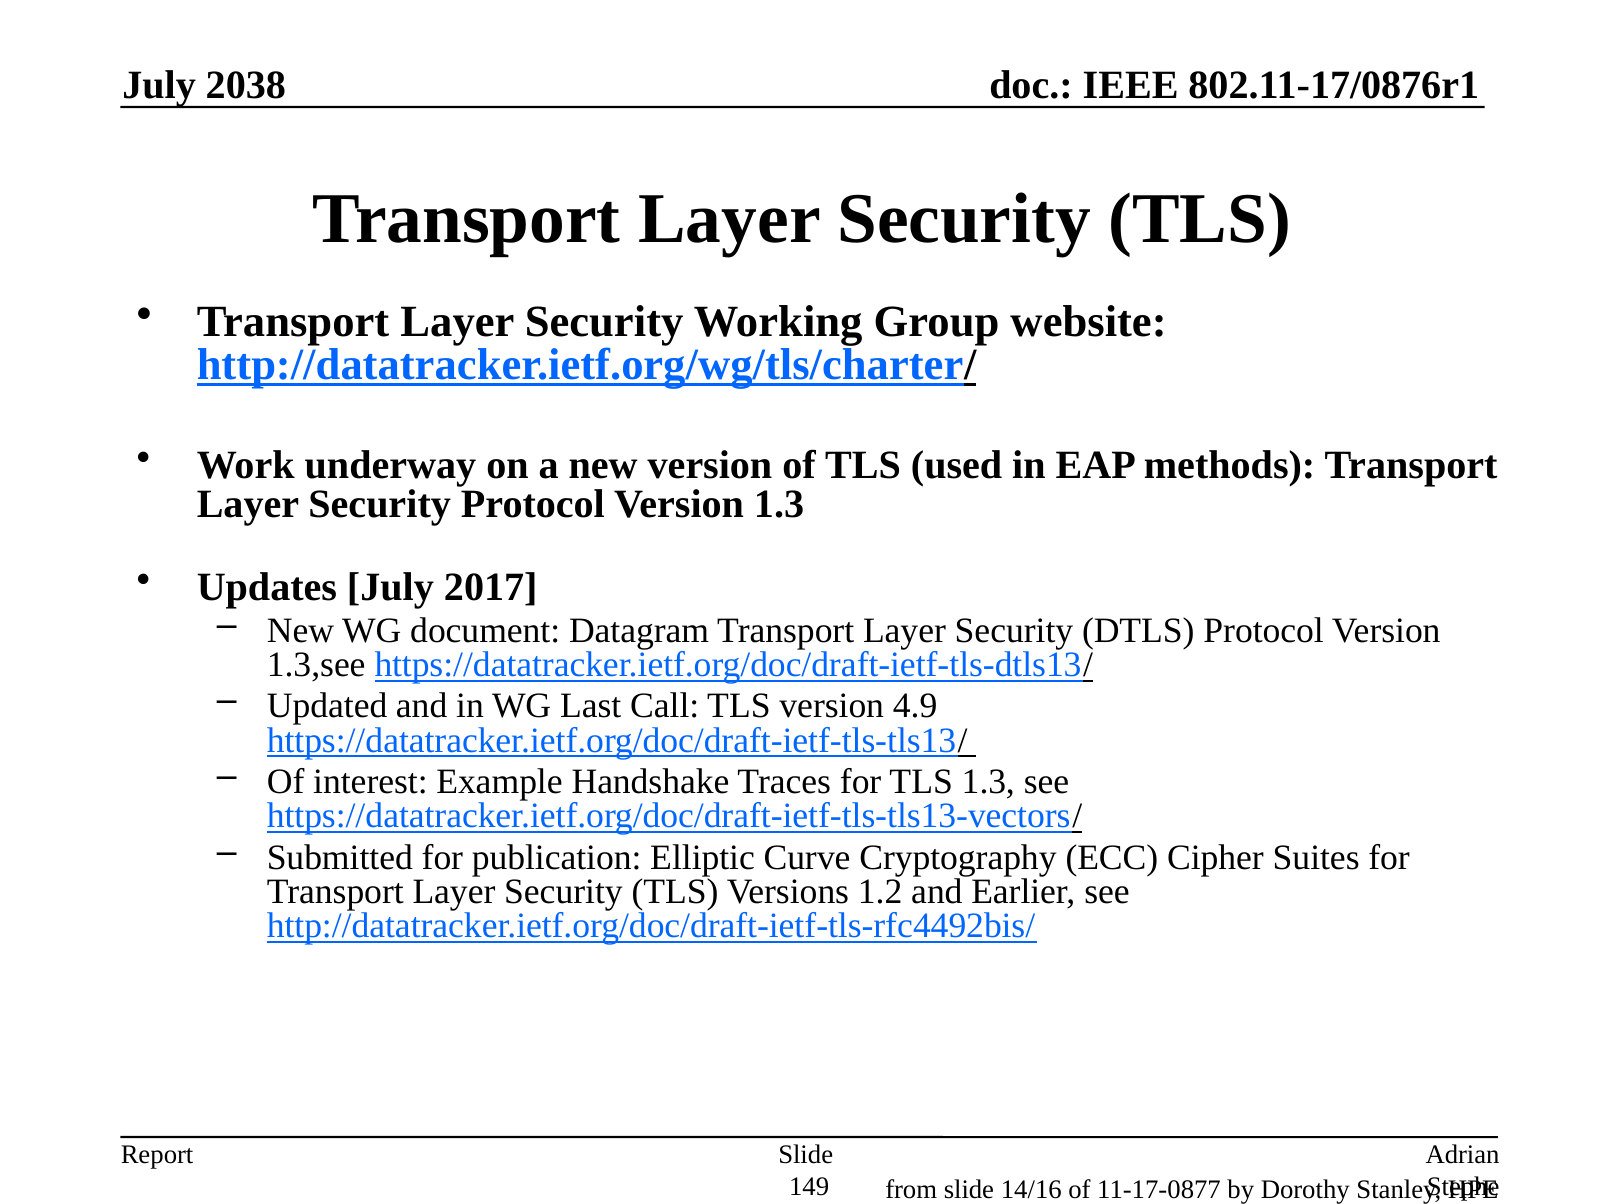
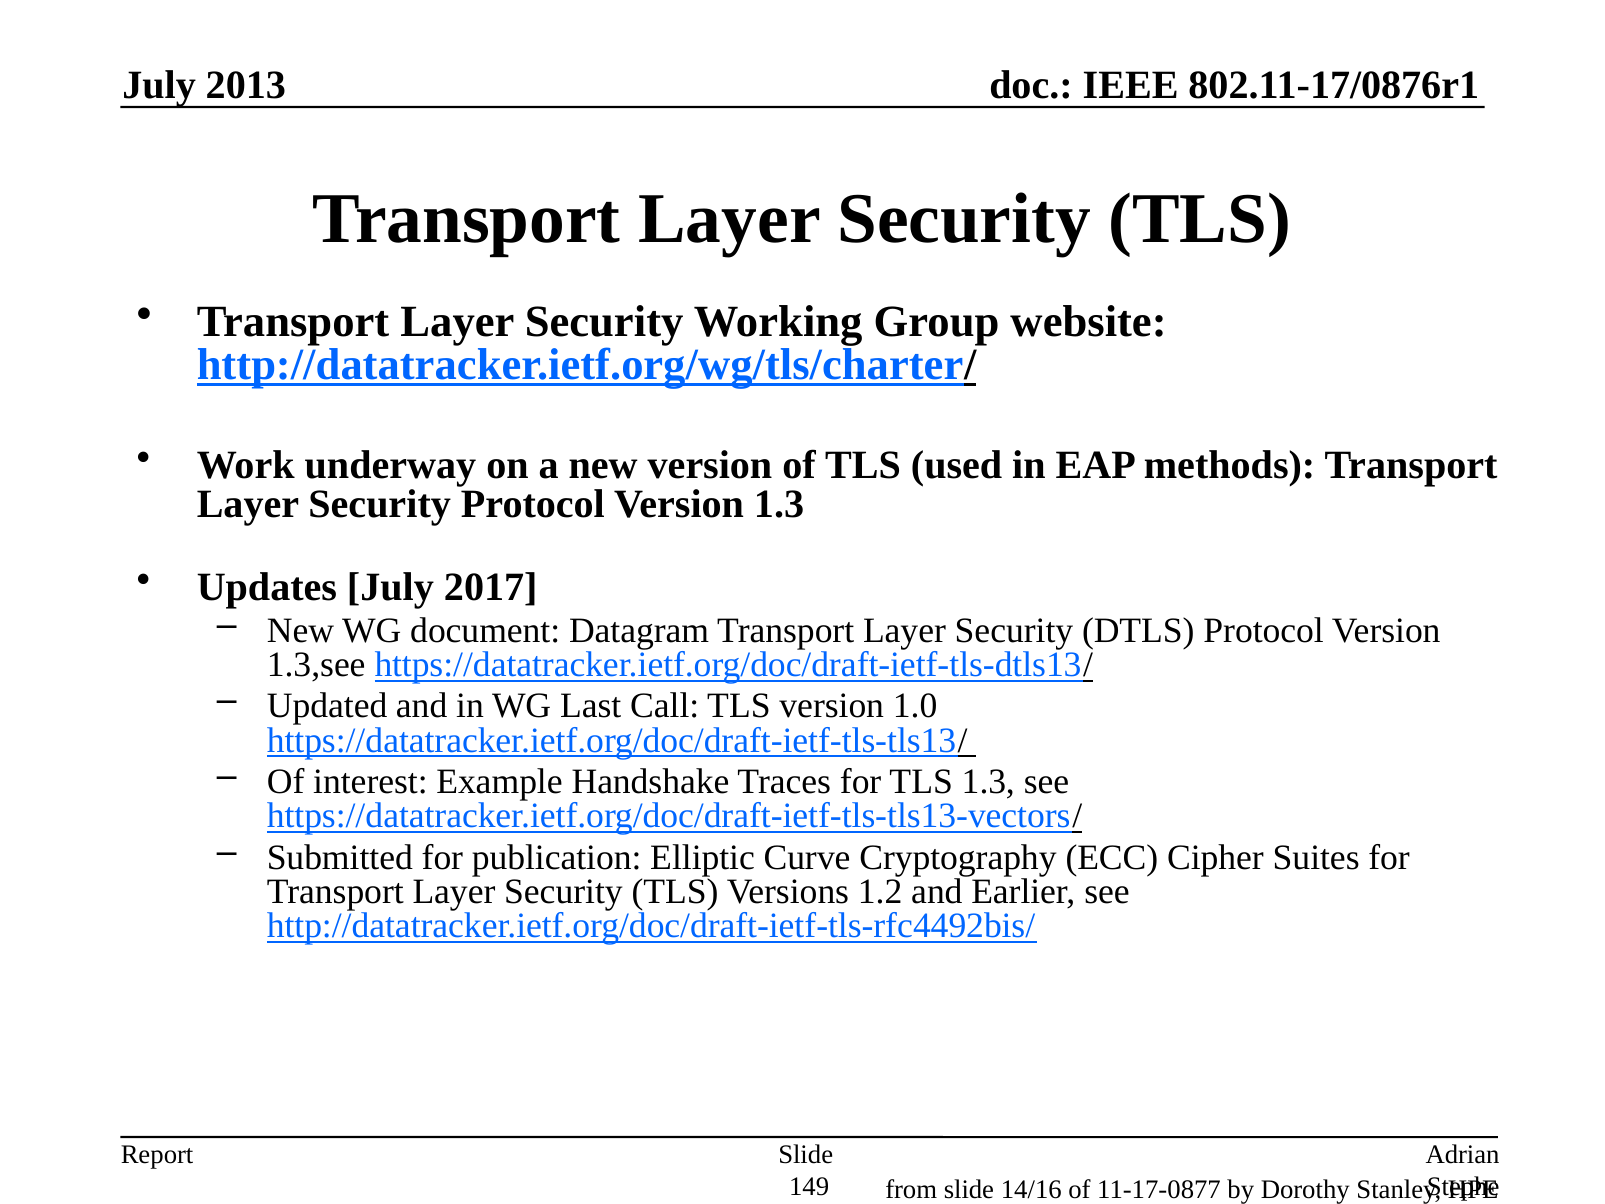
2038: 2038 -> 2013 (246, 86)
4.9: 4.9 -> 1.0 (915, 706)
